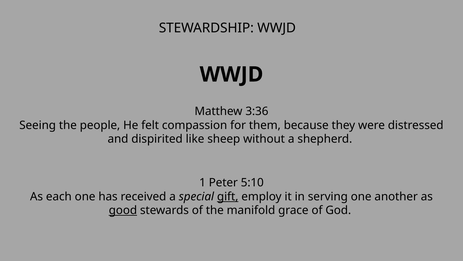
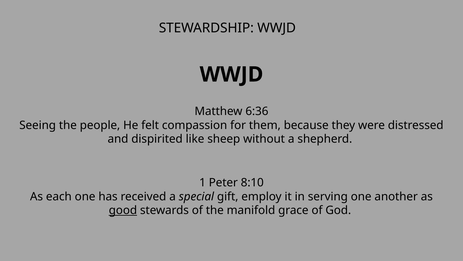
3:36: 3:36 -> 6:36 (257, 111)
5:10: 5:10 -> 8:10 (252, 182)
gift underline: present -> none (228, 196)
